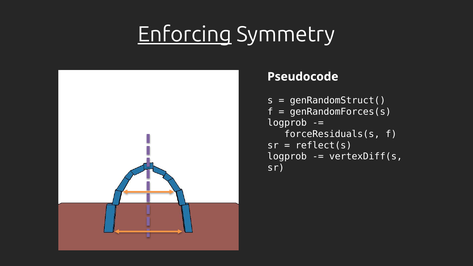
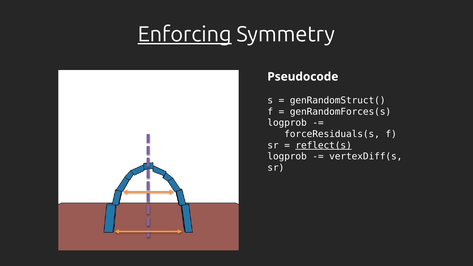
reflect(s underline: none -> present (324, 145)
